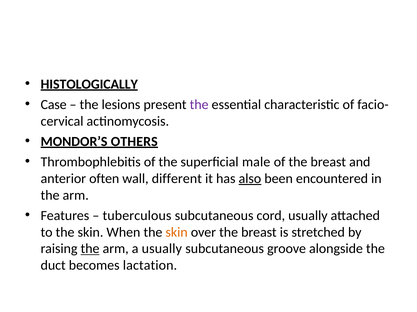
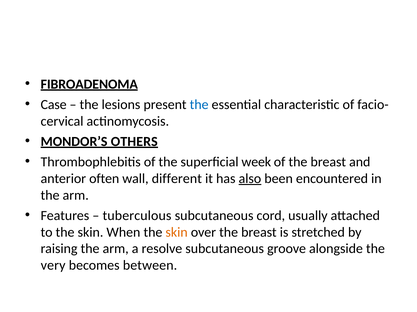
HISTOLOGICALLY: HISTOLOGICALLY -> FIBROADENOMA (89, 84)
the colour: purple -> blue (199, 105)
male: male -> week (256, 162)
the underline: present -> none (90, 249)
a usually: usually -> resolve (162, 249)
duct: duct -> very (53, 266)
lactation: lactation -> between (150, 266)
